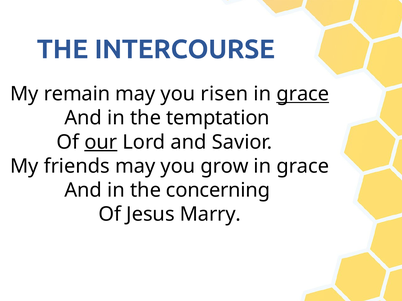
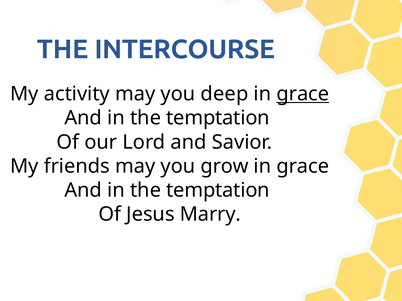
remain: remain -> activity (77, 94)
risen: risen -> deep (225, 94)
our underline: present -> none (101, 142)
concerning: concerning -> temptation (218, 191)
